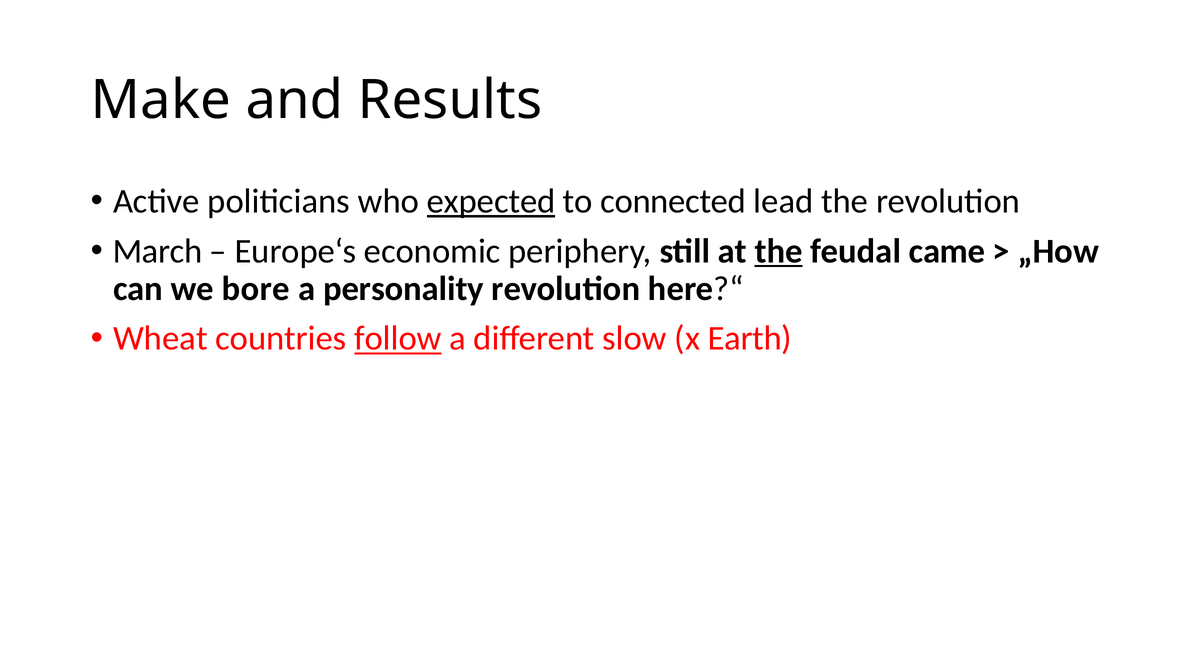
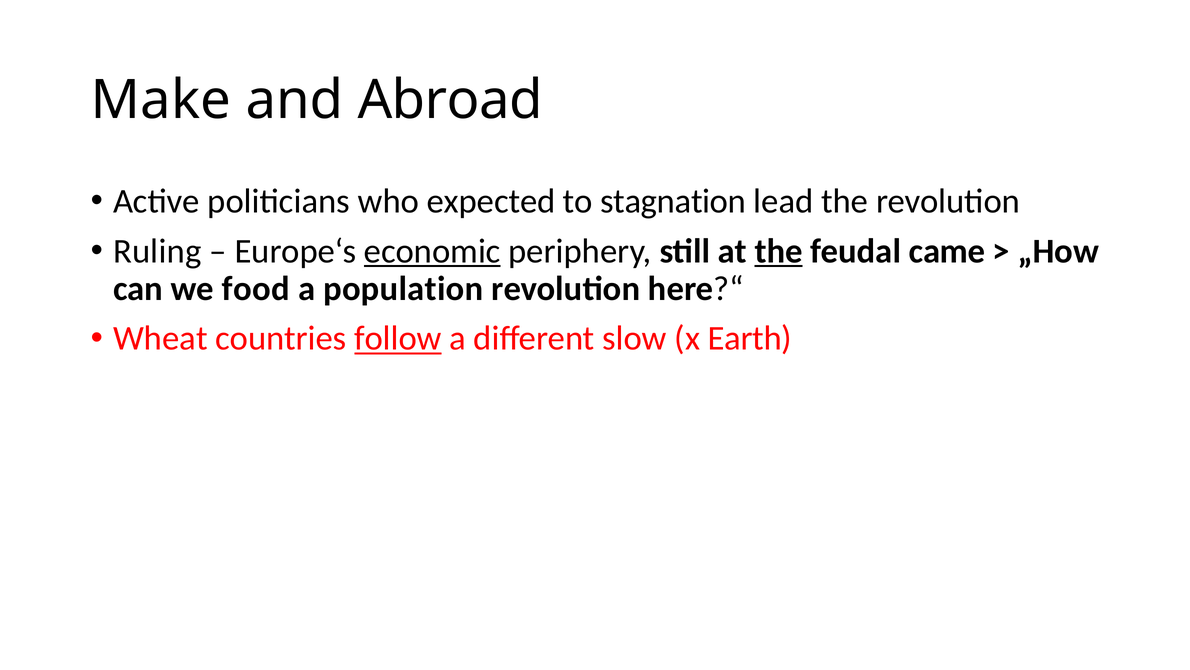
Results: Results -> Abroad (450, 100)
expected underline: present -> none (491, 201)
connected: connected -> stagnation (673, 201)
March: March -> Ruling (157, 251)
economic underline: none -> present (432, 251)
bore: bore -> food (256, 288)
personality: personality -> population (403, 288)
